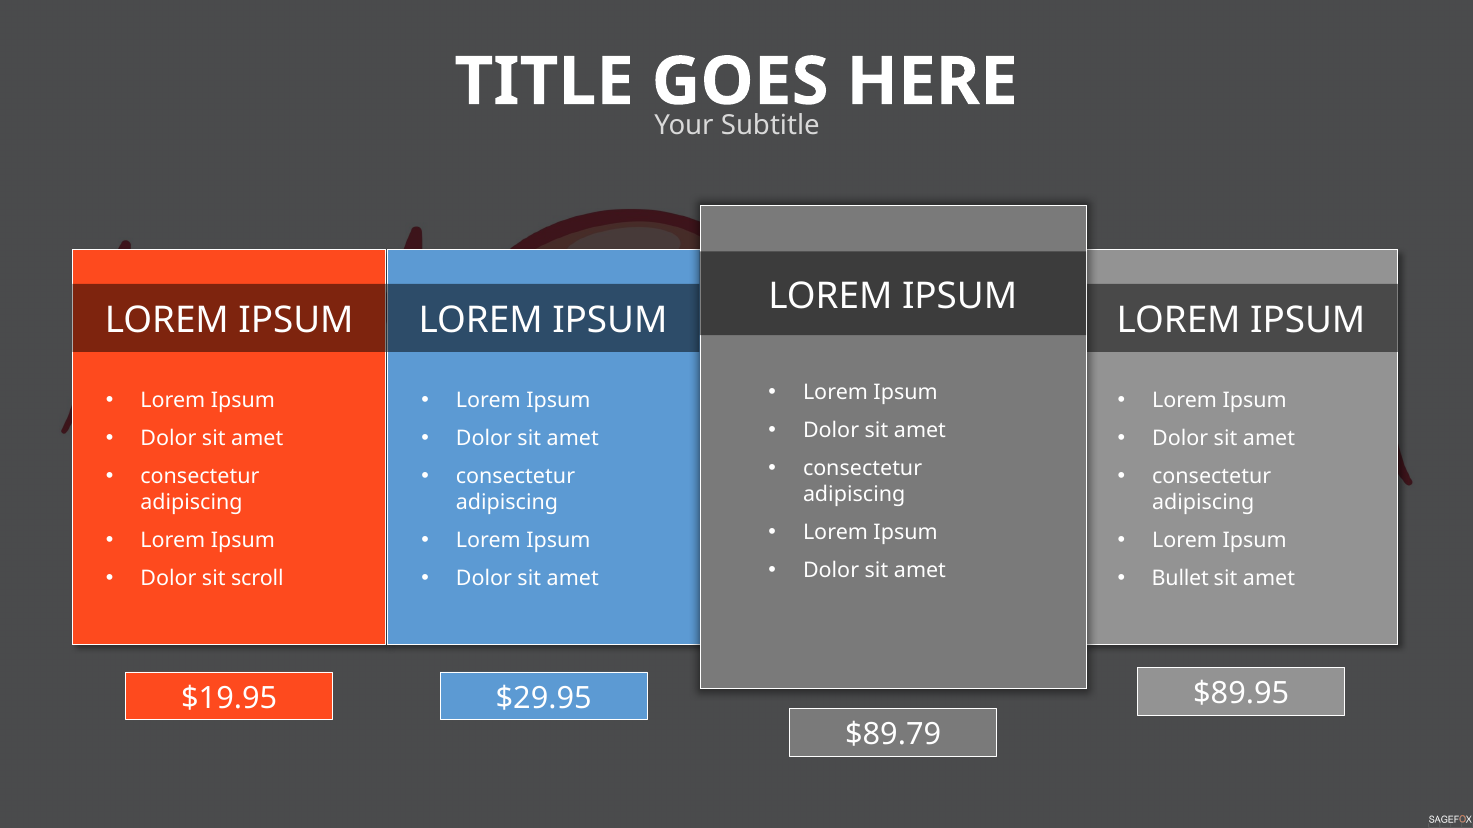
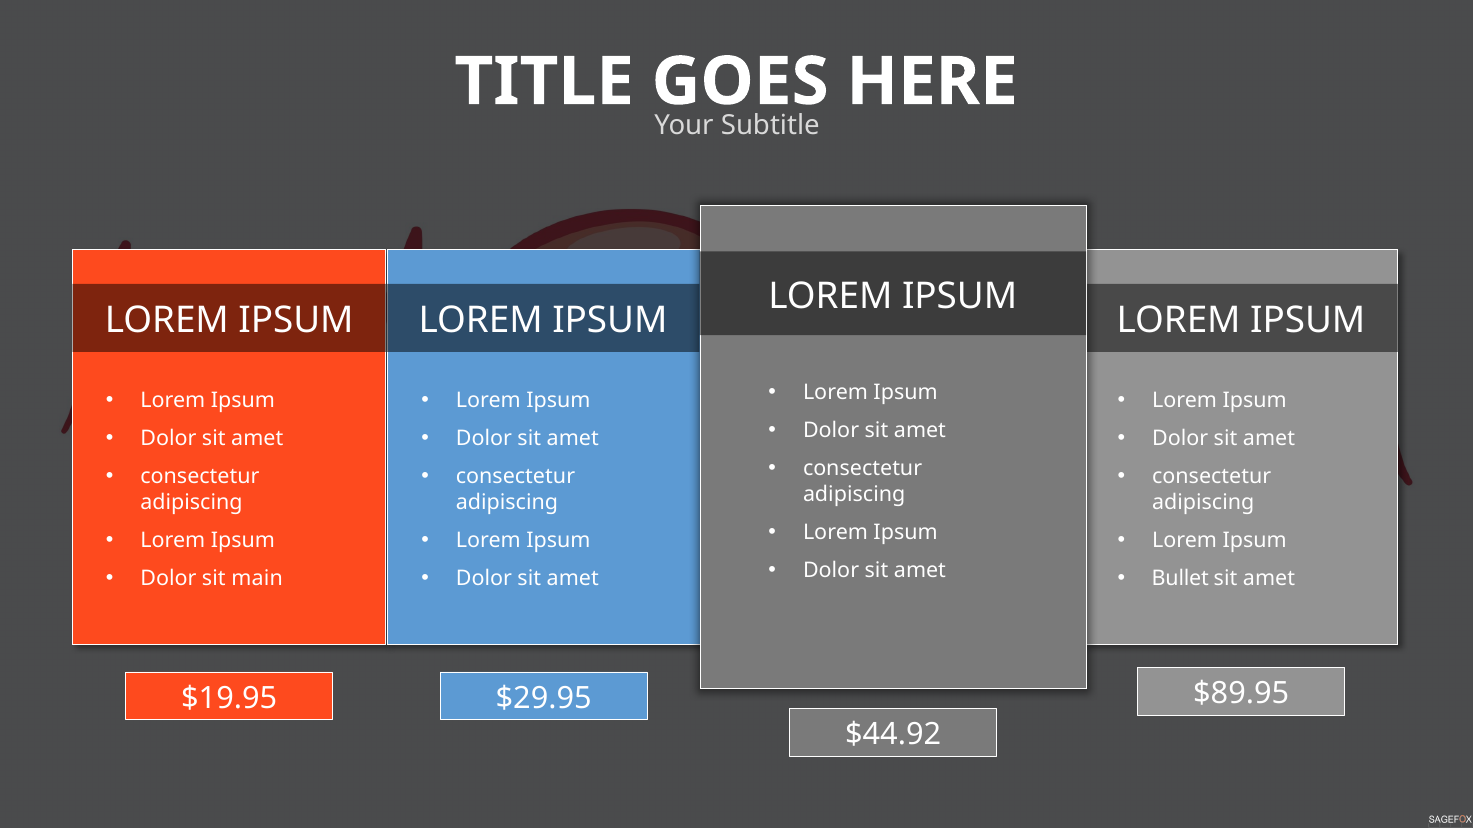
scroll: scroll -> main (257, 579)
$89.79: $89.79 -> $44.92 (893, 735)
